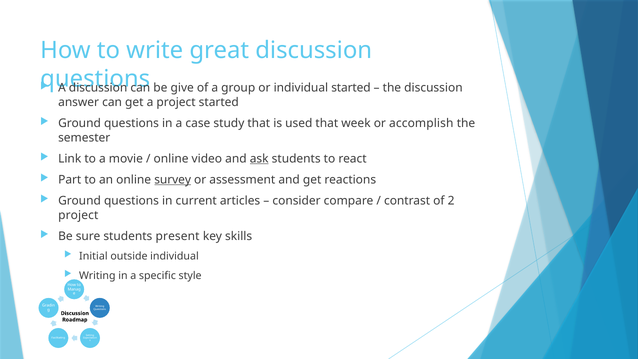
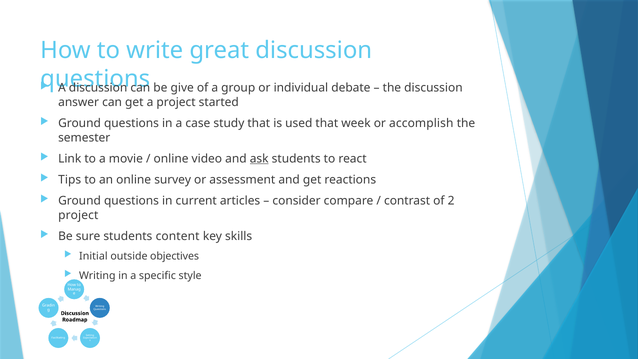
individual started: started -> debate (351, 88)
Part: Part -> Tips (70, 180)
survey underline: present -> none (173, 180)
present: present -> content (178, 236)
outside individual: individual -> objectives (175, 256)
